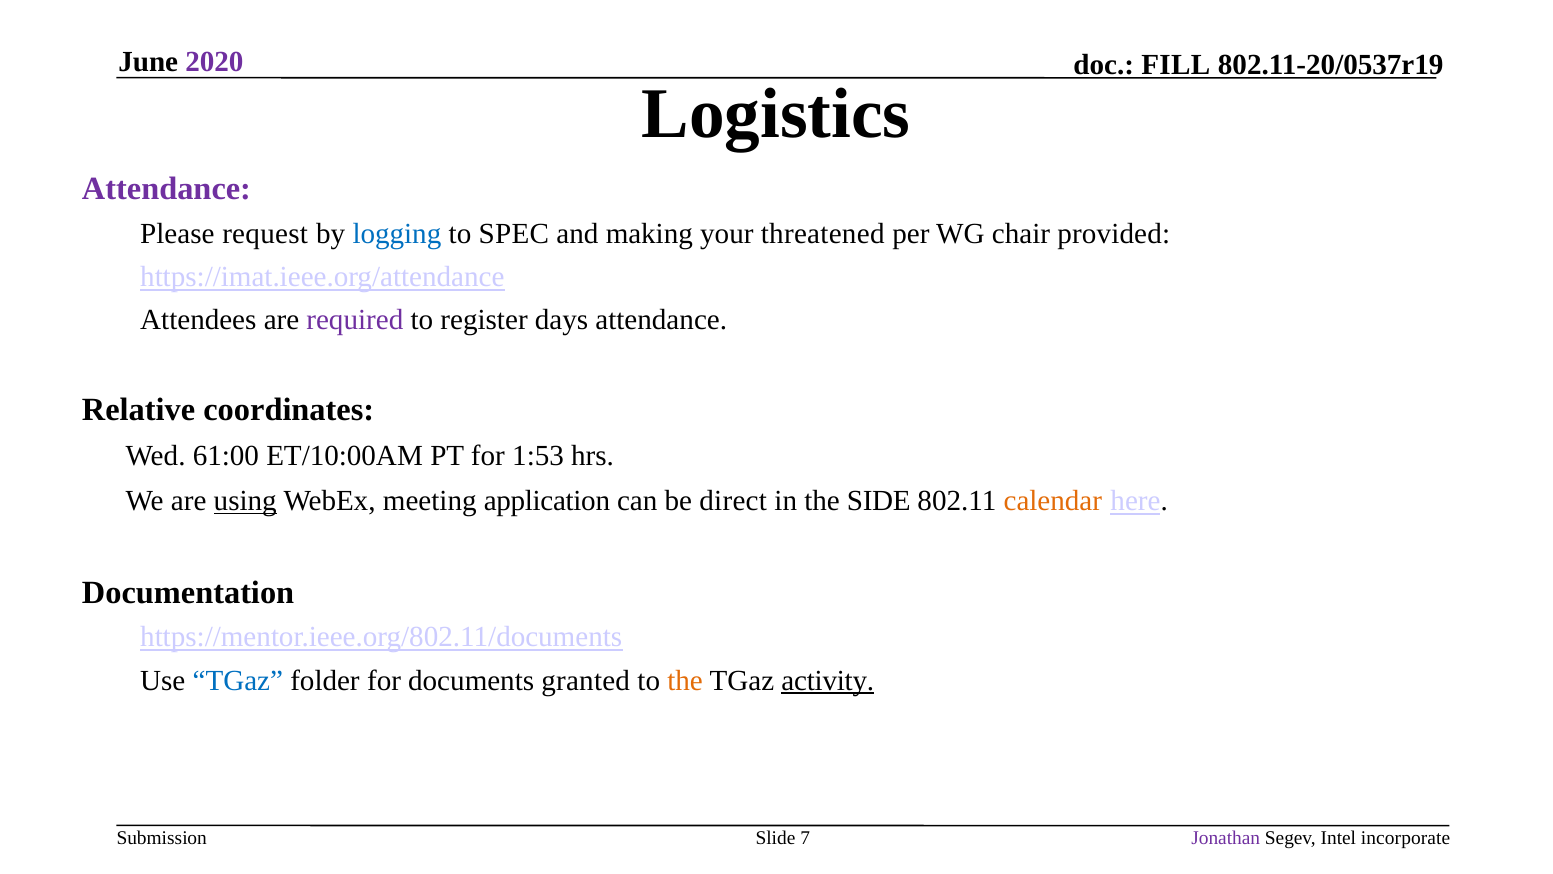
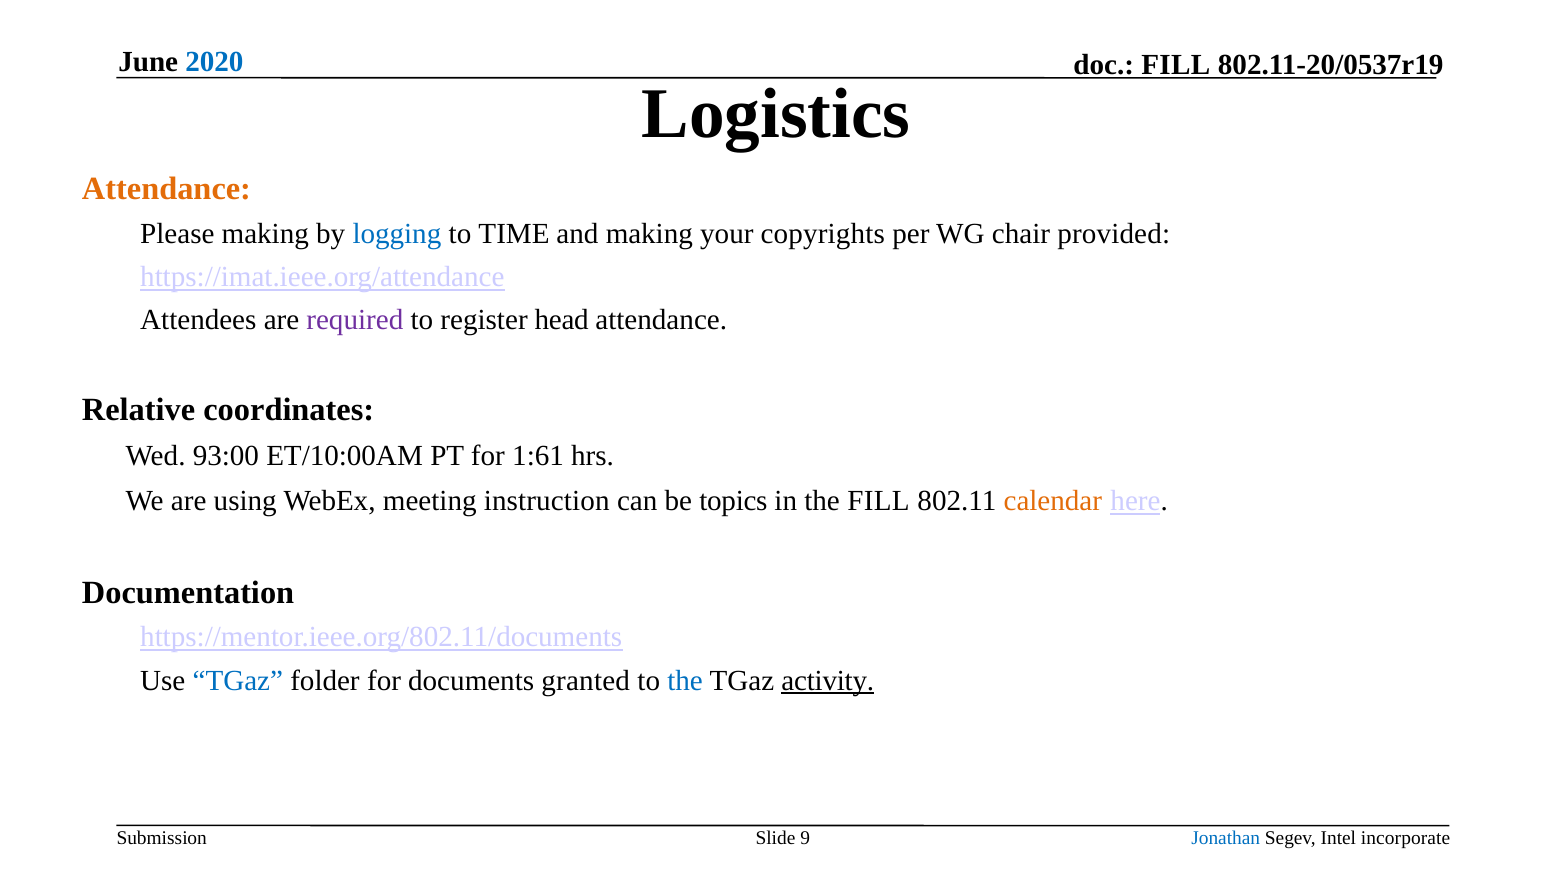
2020 colour: purple -> blue (214, 62)
Attendance colour: purple -> orange (166, 189)
Please request: request -> making (265, 234)
SPEC: SPEC -> TIME (514, 234)
threatened: threatened -> copyrights (823, 234)
days: days -> head (562, 320)
61:00: 61:00 -> 93:00 (226, 456)
1:53: 1:53 -> 1:61 (538, 456)
using underline: present -> none (245, 501)
application: application -> instruction (547, 501)
direct: direct -> topics (733, 501)
the SIDE: SIDE -> FILL (879, 501)
the colour: orange -> blue (685, 680)
7: 7 -> 9 (805, 838)
Jonathan colour: purple -> blue (1226, 838)
